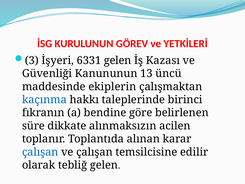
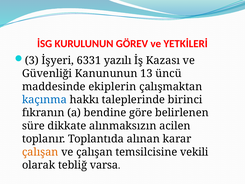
6331 gelen: gelen -> yazılı (118, 60)
çalışan colour: blue -> orange (40, 152)
edilir: edilir -> vekili (194, 152)
tebliğ gelen: gelen -> varsa (104, 165)
